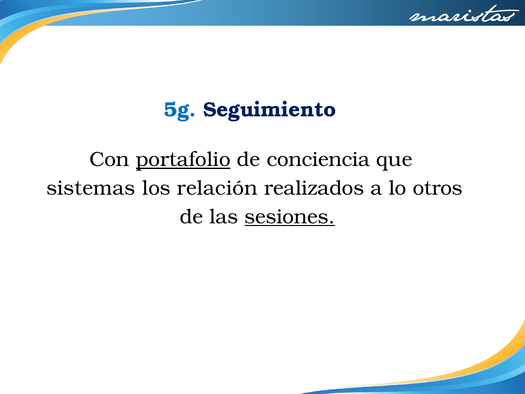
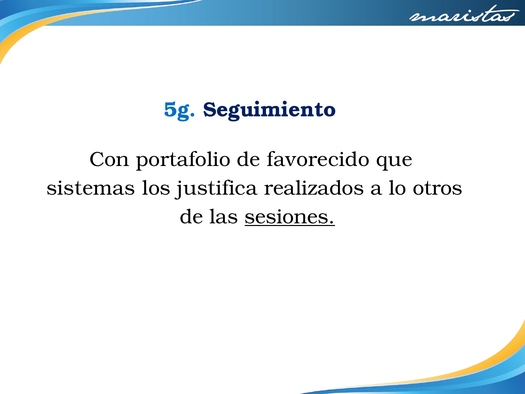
portafolio underline: present -> none (183, 159)
conciencia: conciencia -> favorecido (318, 159)
relación: relación -> justifica (217, 188)
